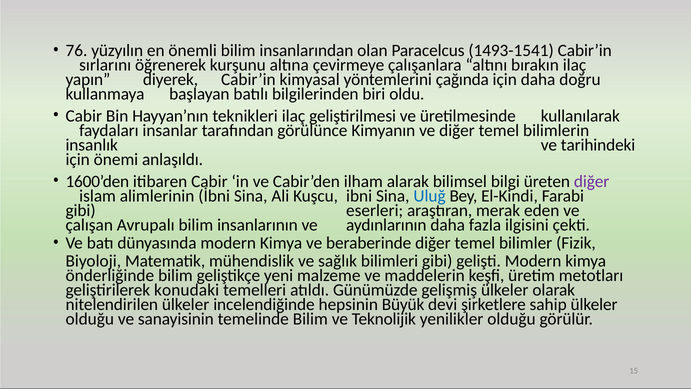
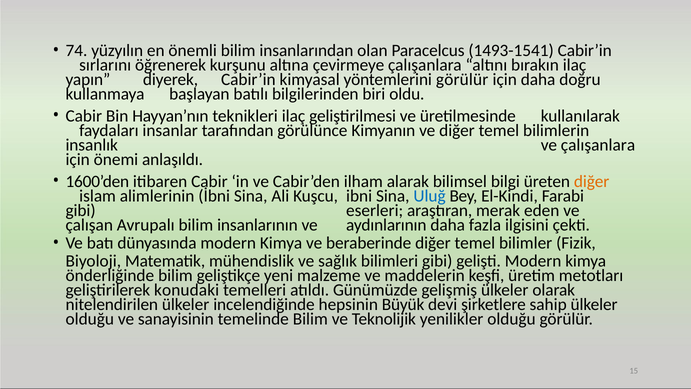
76: 76 -> 74 (76, 51)
yöntemlerini çağında: çağında -> görülür (462, 80)
ve tarihindeki: tarihindeki -> çalışanlara (598, 145)
diğer colour: purple -> orange (592, 181)
